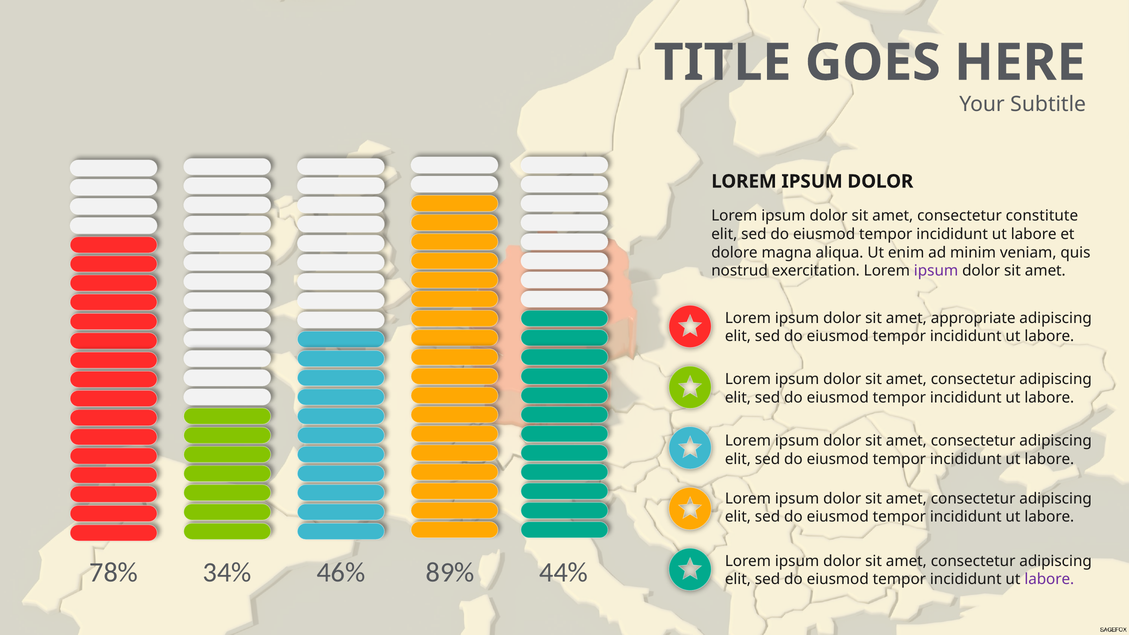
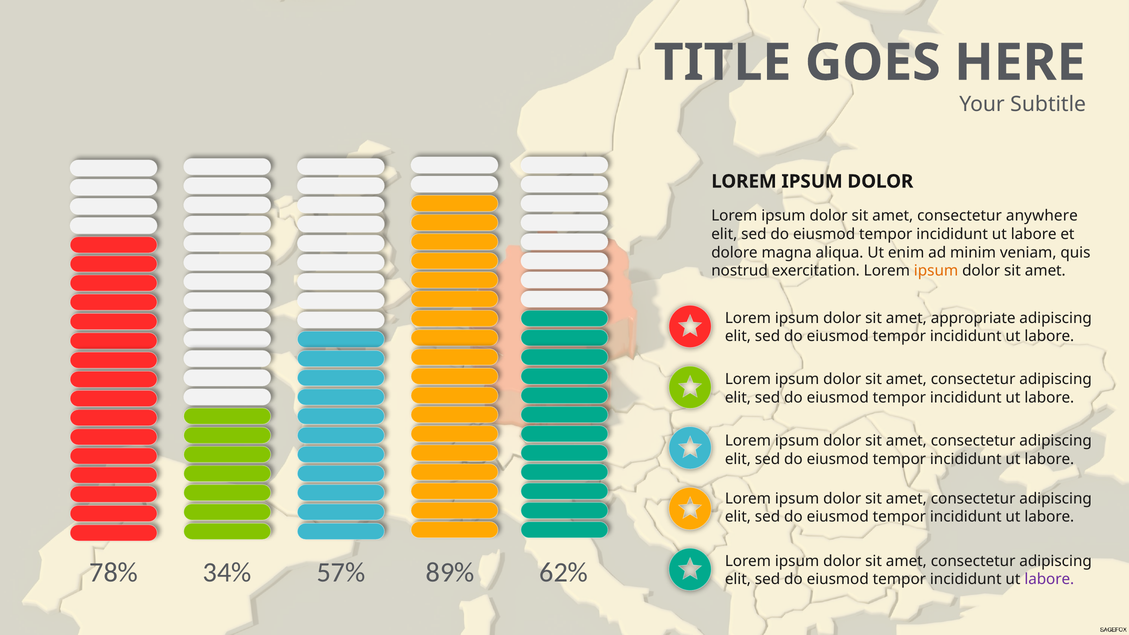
constitute: constitute -> anywhere (1042, 216)
ipsum colour: purple -> orange (936, 271)
46%: 46% -> 57% (341, 573)
44%: 44% -> 62% (564, 573)
